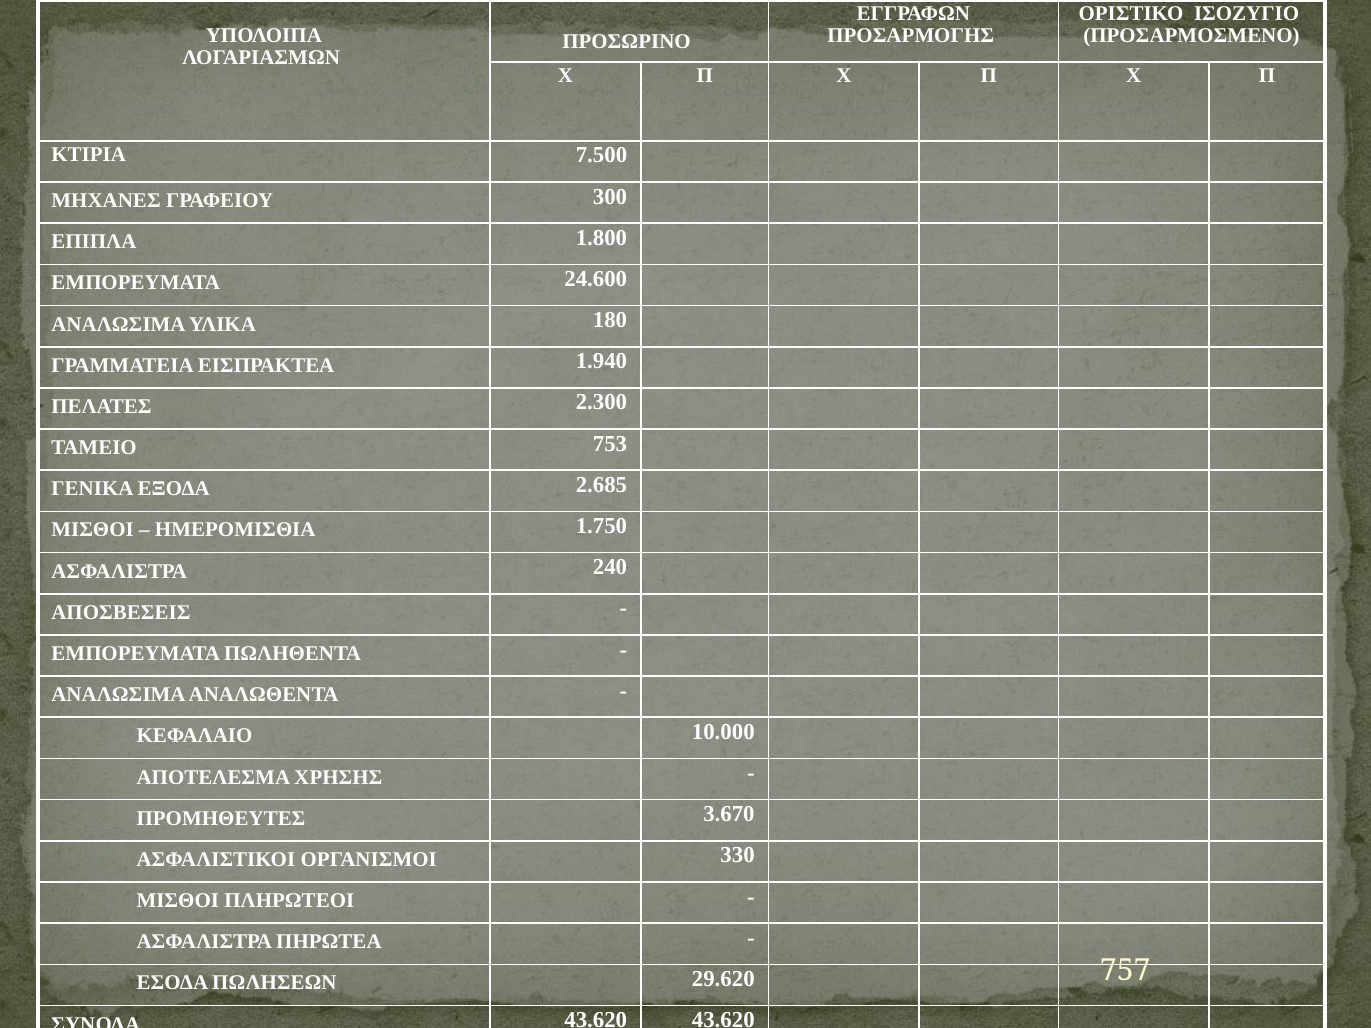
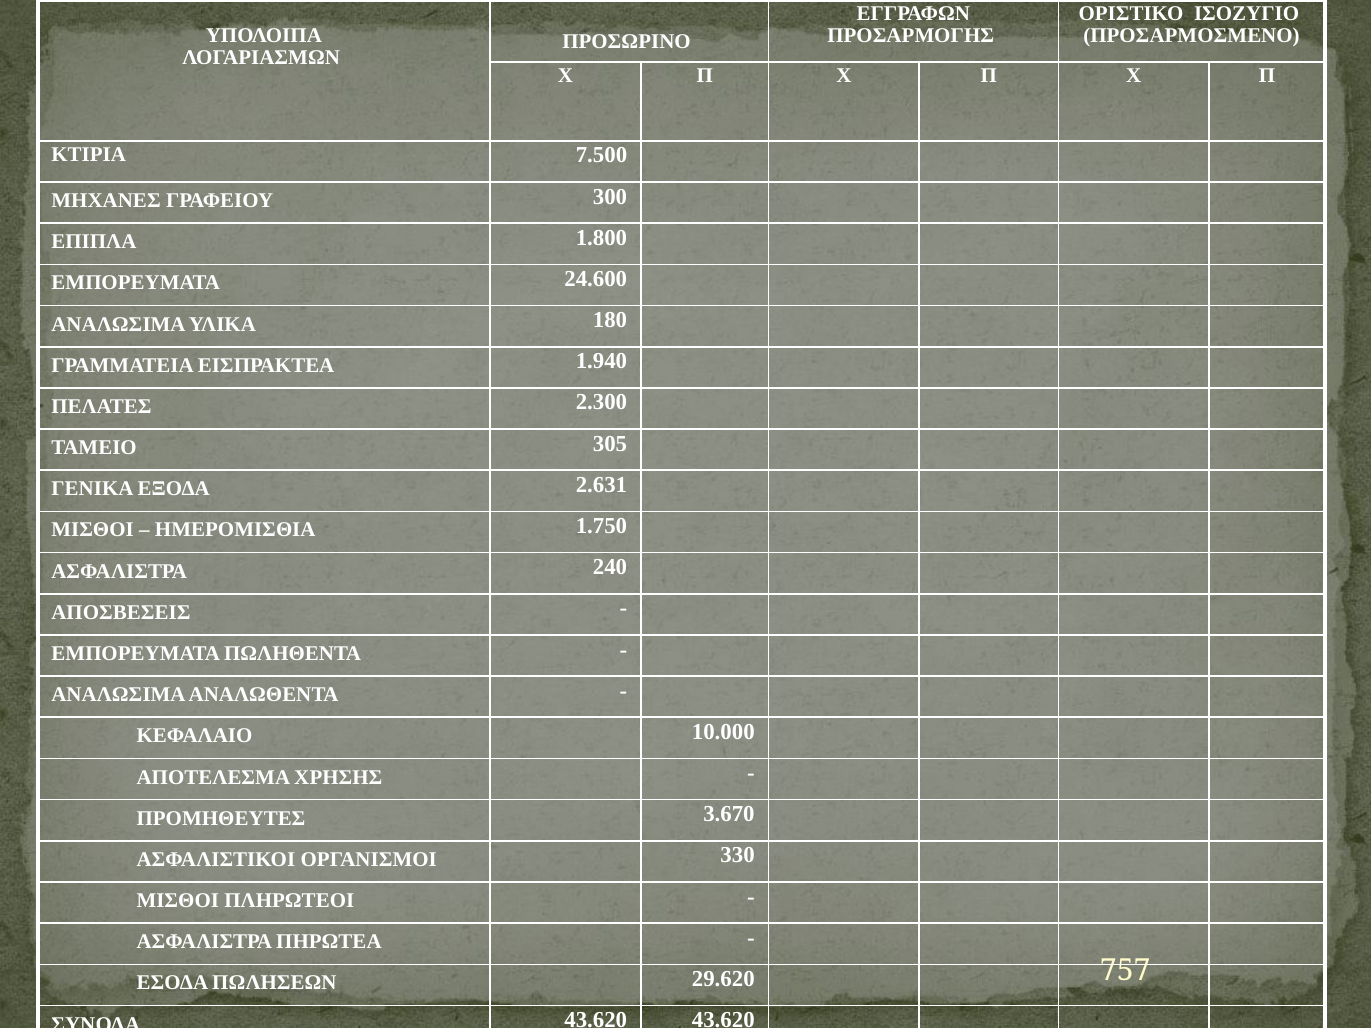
753: 753 -> 305 (610, 444)
2.685: 2.685 -> 2.631 (601, 485)
